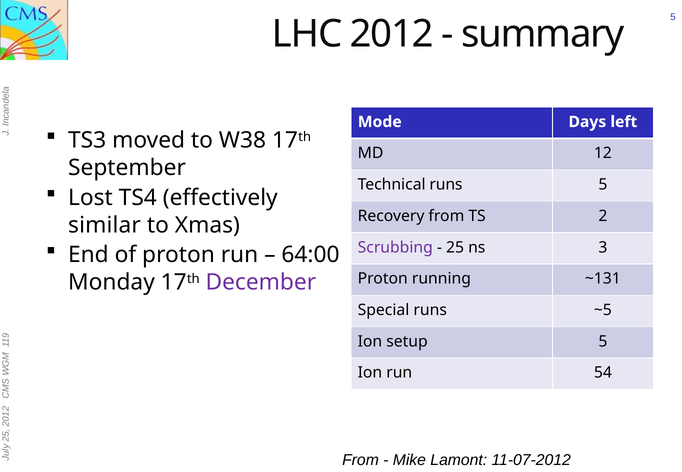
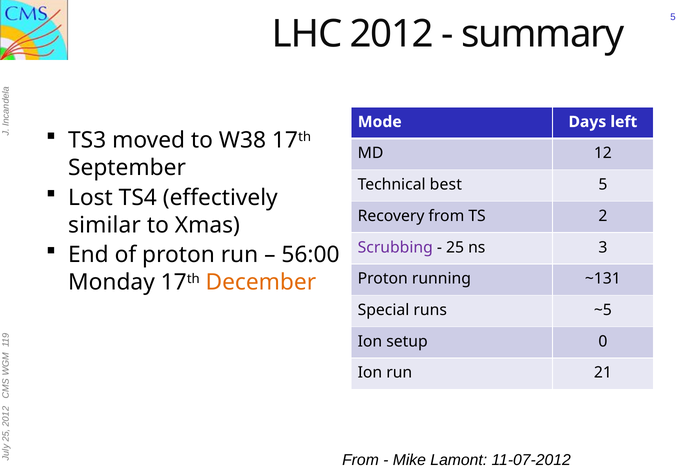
Technical runs: runs -> best (446, 185)
64:00: 64:00 -> 56:00 (310, 255)
December colour: purple -> orange (261, 282)
setup 5: 5 -> 0 (603, 342)
54: 54 -> 21 (603, 373)
